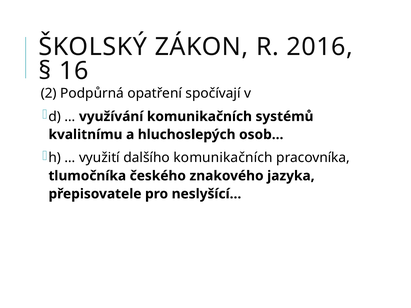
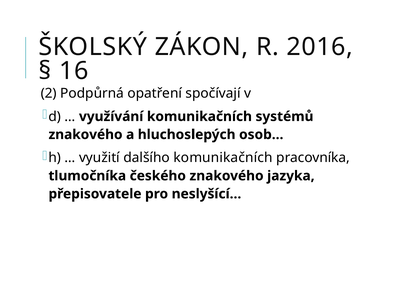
kvalitnímu: kvalitnímu -> znakového (86, 135)
